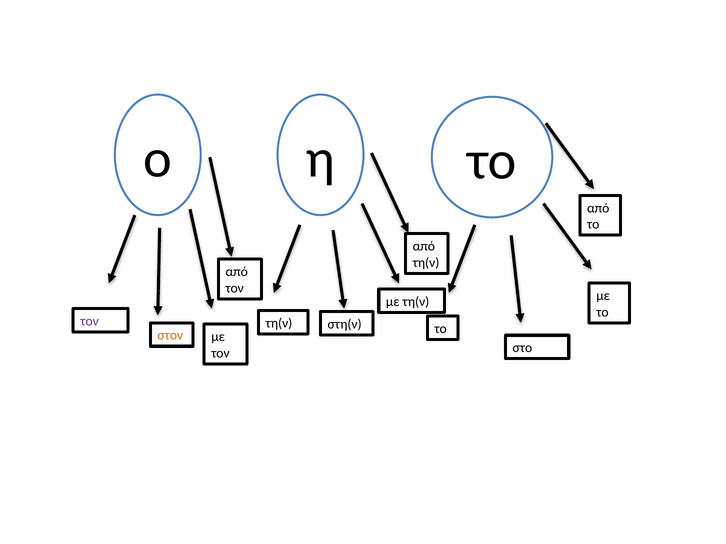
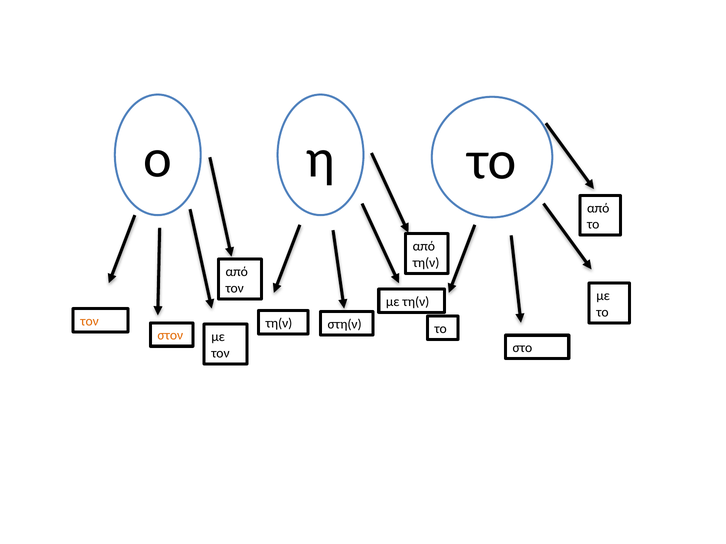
τον colour: purple -> orange (90, 321)
